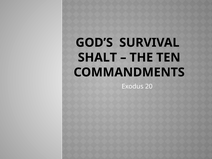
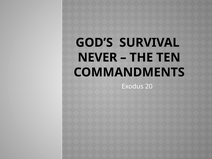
SHALT: SHALT -> NEVER (97, 57)
